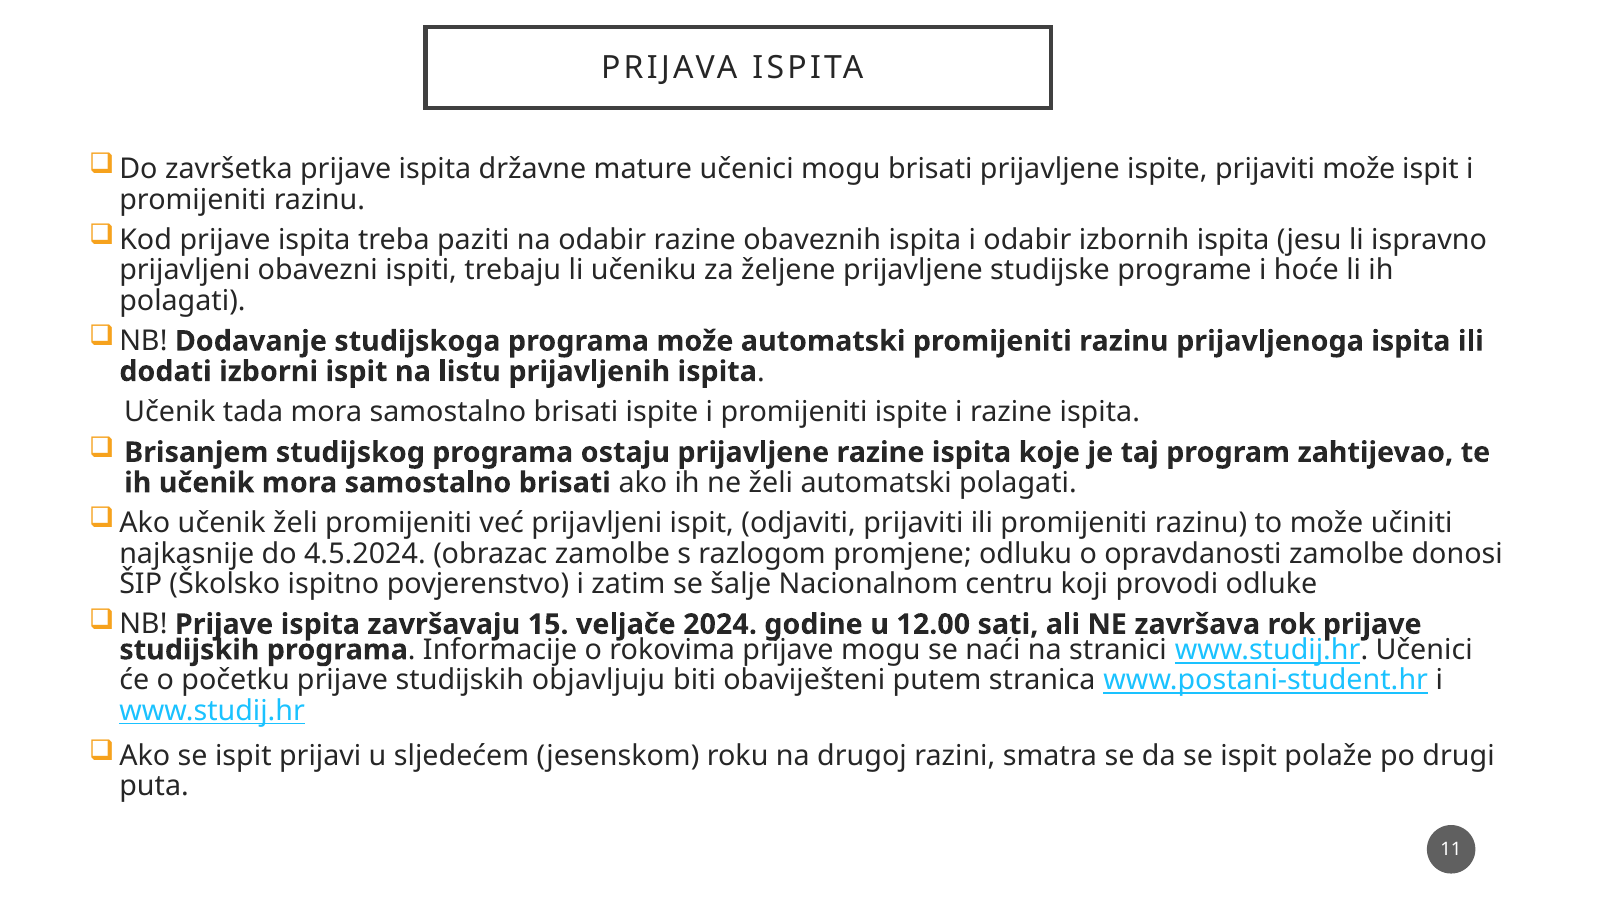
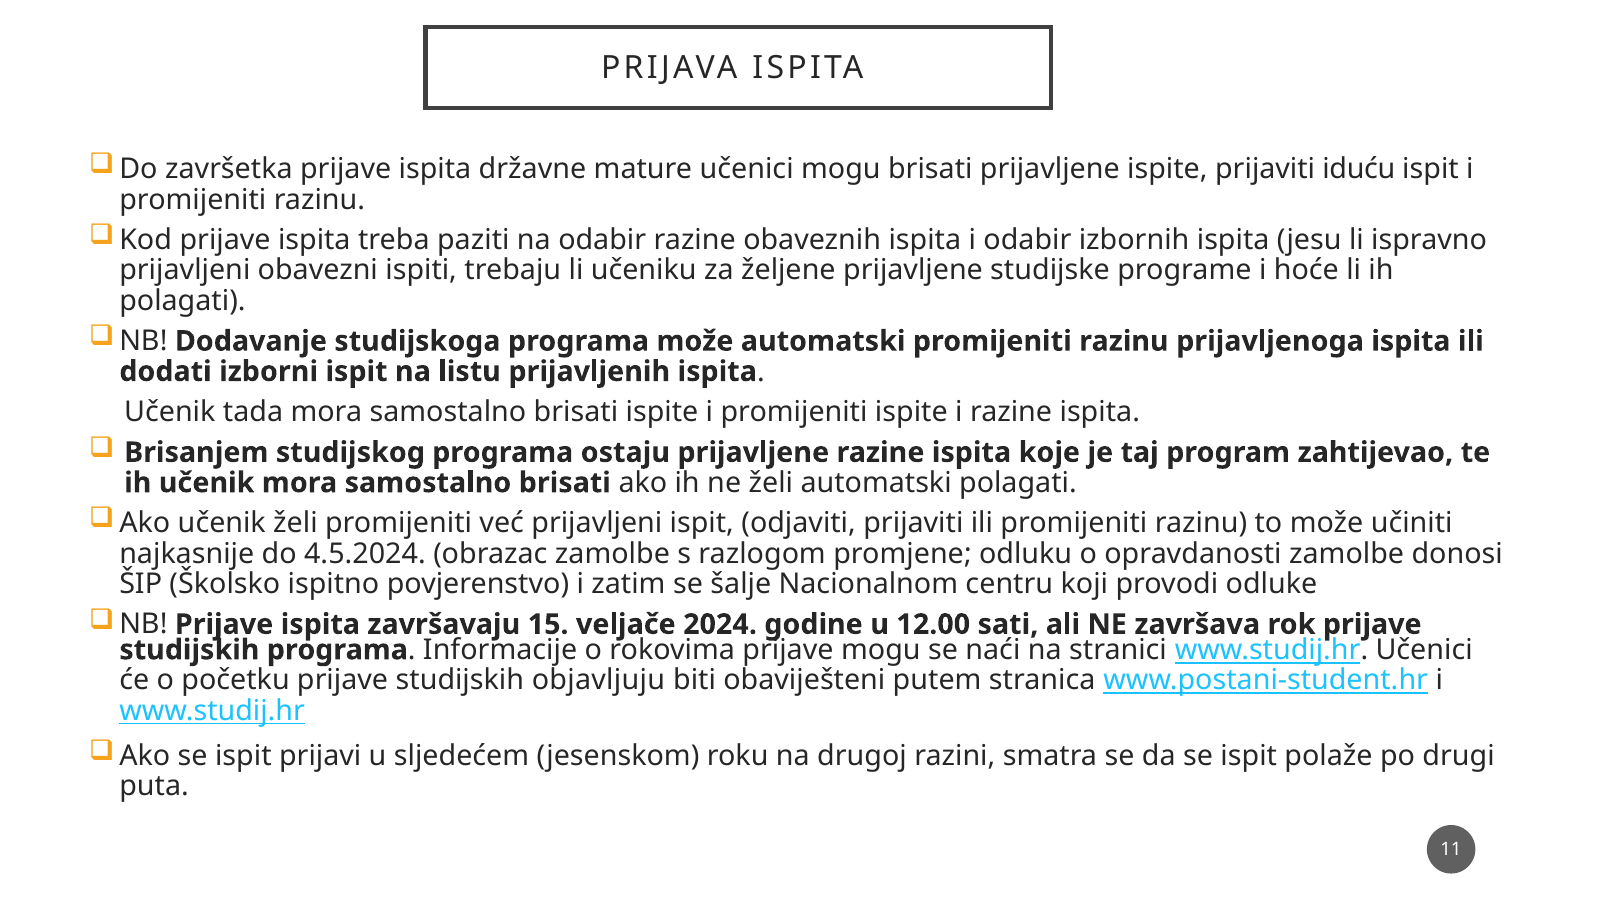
prijaviti može: može -> iduću (1359, 169)
